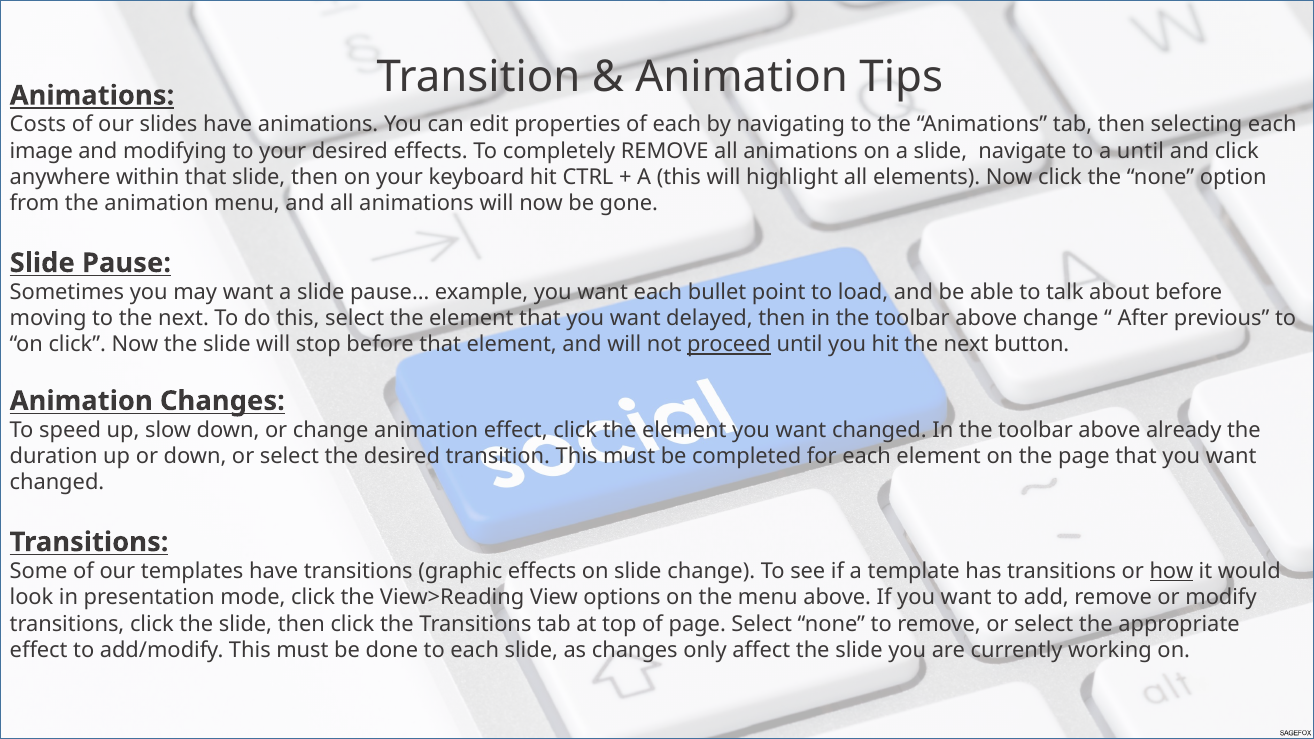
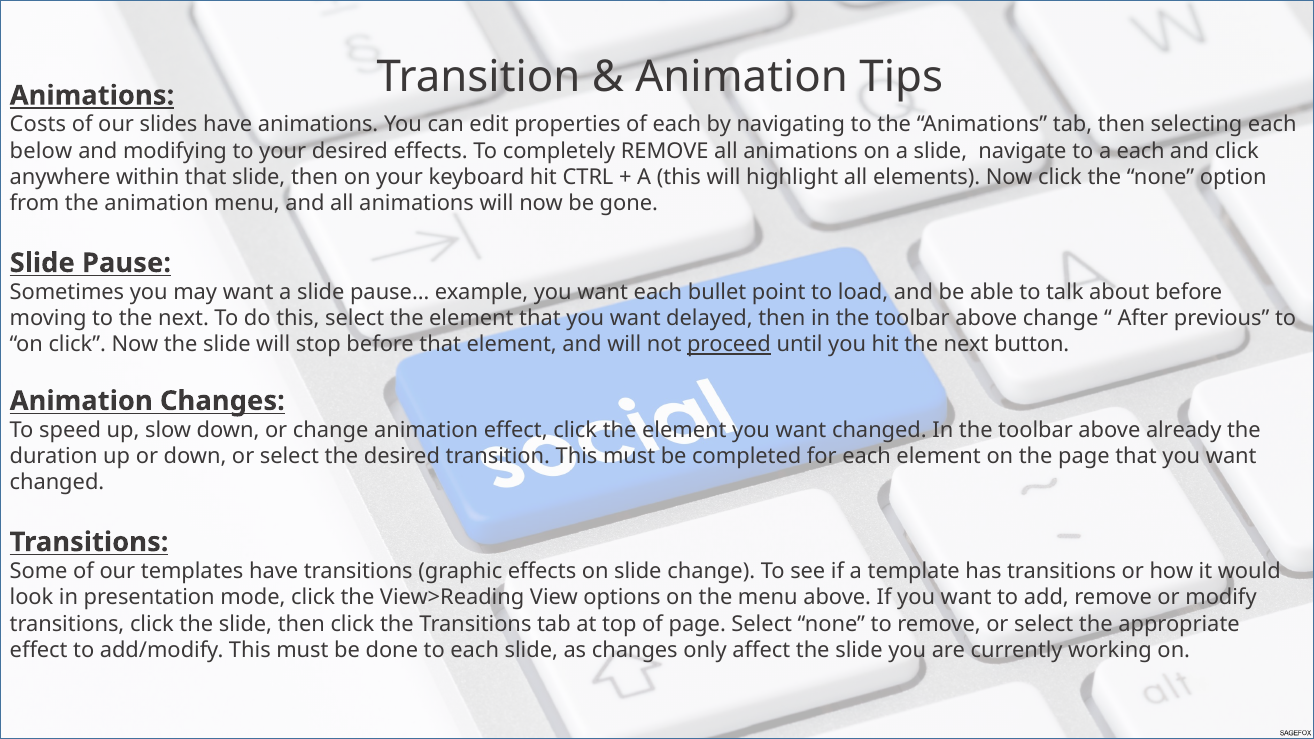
image: image -> below (41, 151)
a until: until -> each (1141, 151)
how underline: present -> none (1171, 571)
